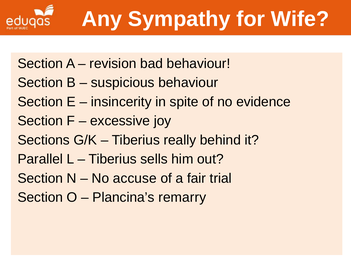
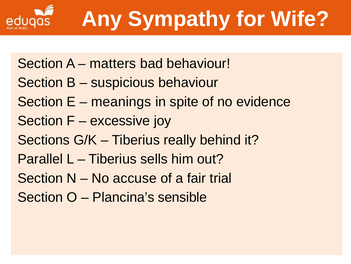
revision: revision -> matters (113, 63)
insincerity: insincerity -> meanings (121, 101)
remarry: remarry -> sensible (182, 197)
